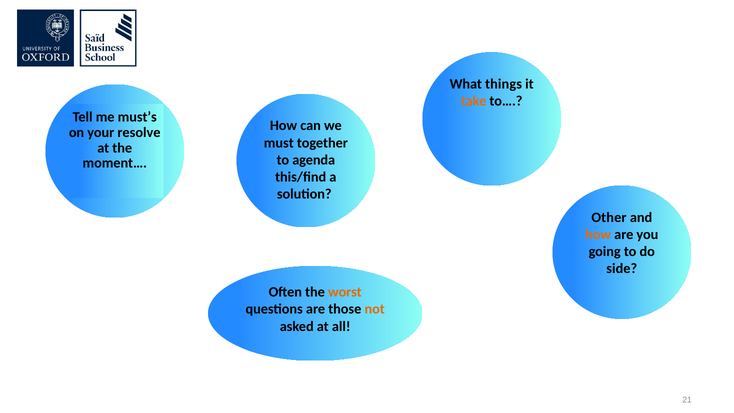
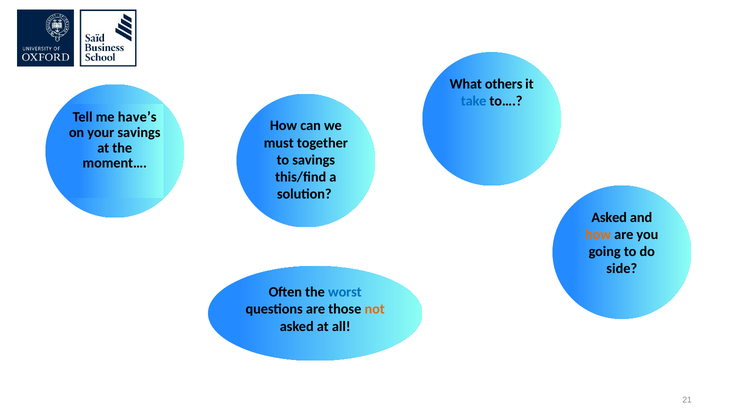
things: things -> others (504, 84)
take colour: orange -> blue (474, 101)
must’s: must’s -> have’s (137, 117)
your resolve: resolve -> savings (139, 132)
to agenda: agenda -> savings (314, 160)
Other: Other -> Asked (609, 217)
worst colour: orange -> blue (345, 292)
